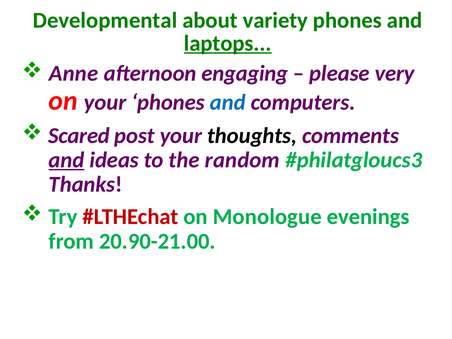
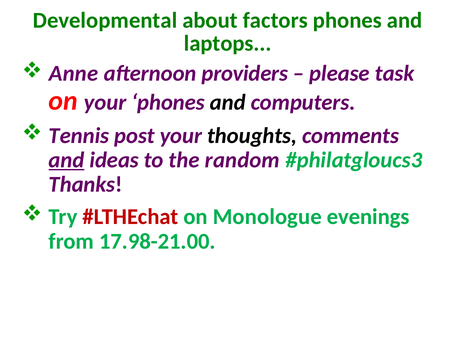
variety: variety -> factors (275, 20)
laptops underline: present -> none (228, 43)
engaging: engaging -> providers (245, 73)
very: very -> task (395, 73)
and colour: blue -> black (228, 102)
Scared: Scared -> Tennis (79, 136)
20.90-21.00: 20.90-21.00 -> 17.98-21.00 (157, 241)
